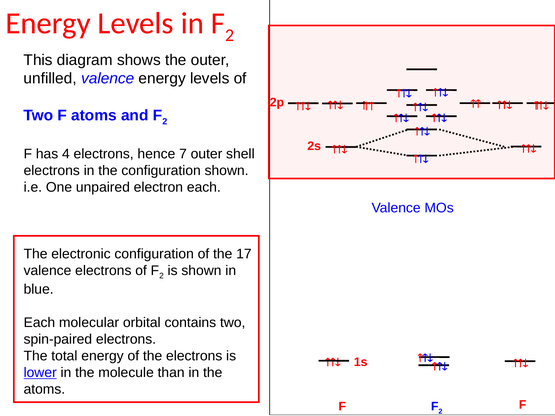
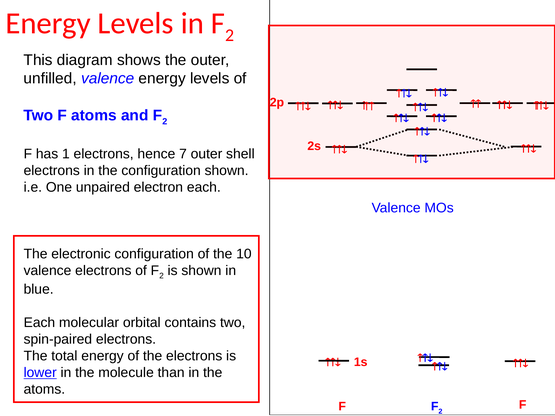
4: 4 -> 1 (66, 154)
17: 17 -> 10 (244, 254)
